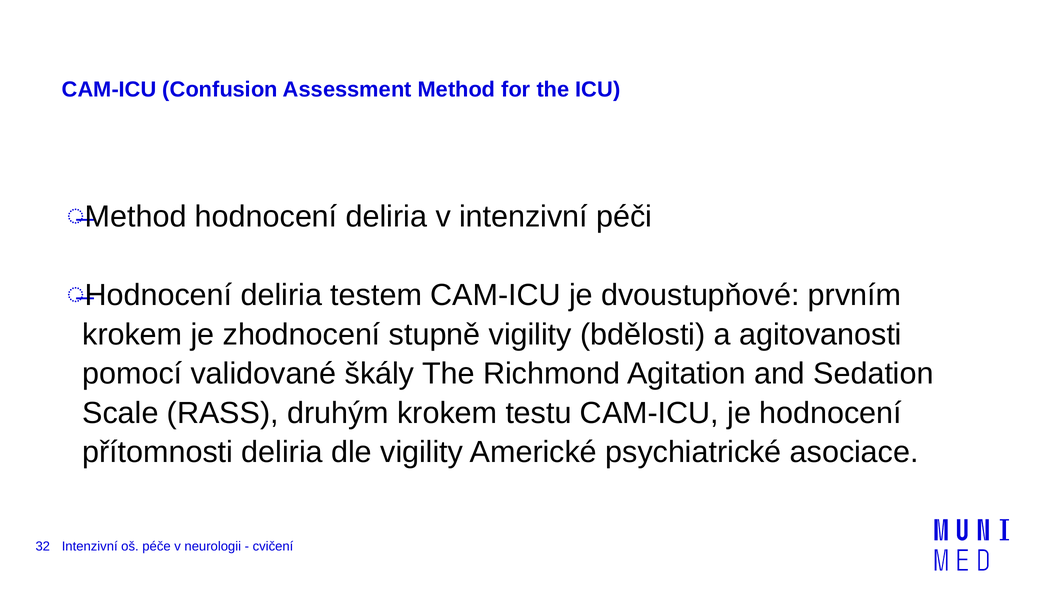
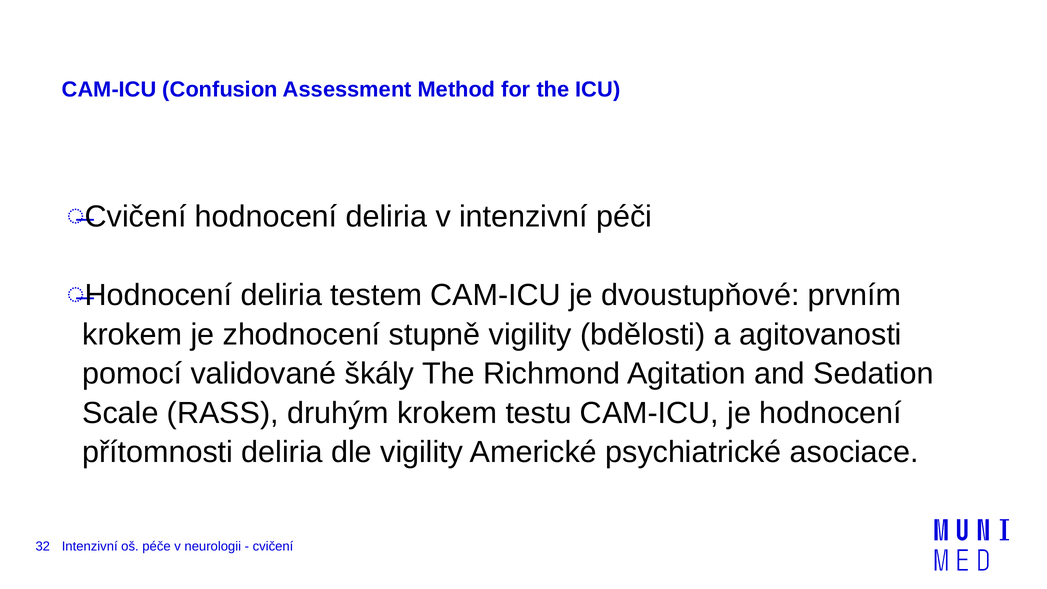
Method: Method -> Cvičení (136, 217)
